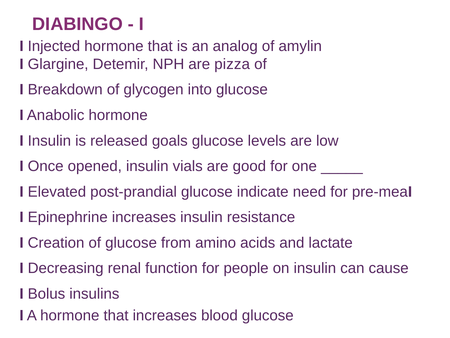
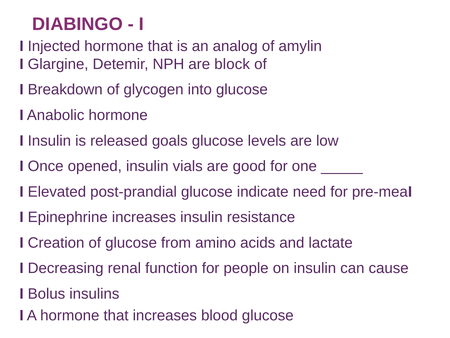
pizza: pizza -> block (232, 64)
